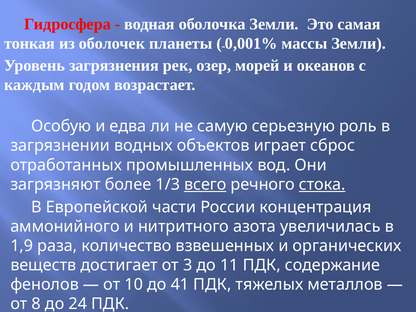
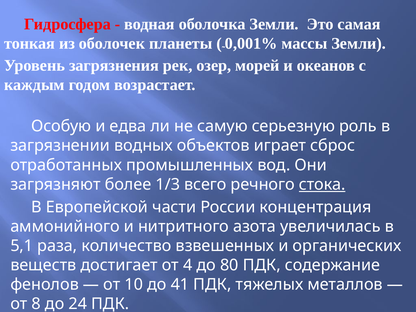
всего underline: present -> none (205, 184)
1,9: 1,9 -> 5,1 (22, 246)
3: 3 -> 4 (188, 265)
11: 11 -> 80 (229, 265)
